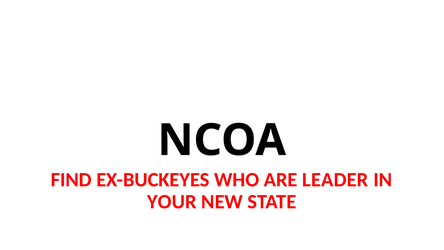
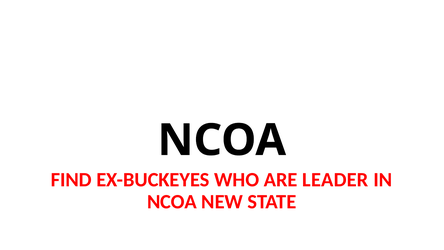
YOUR: YOUR -> NCOA (172, 202)
